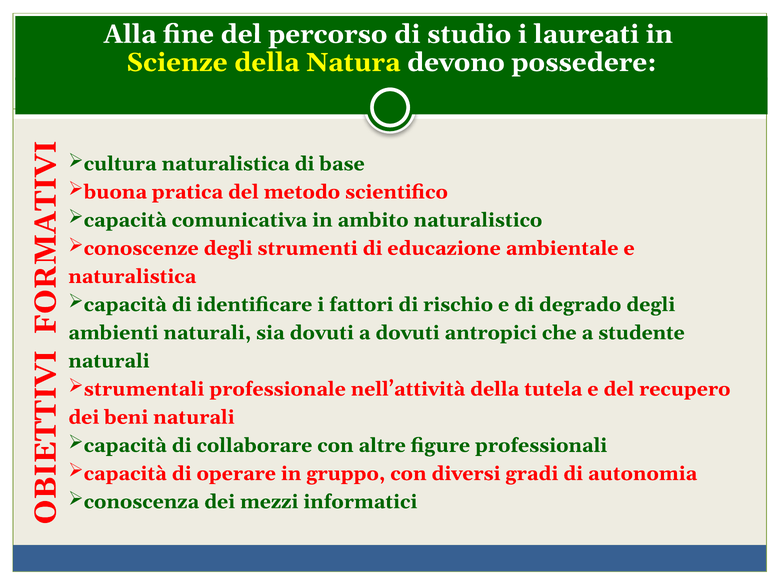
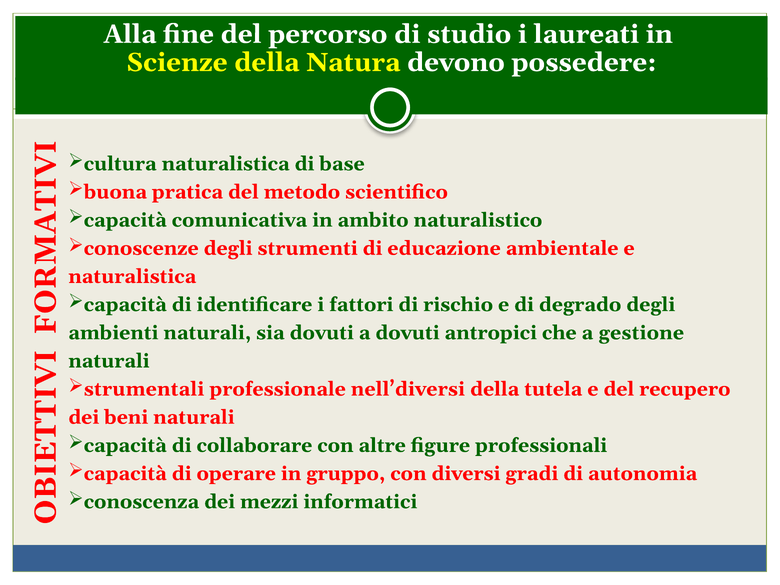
studente: studente -> gestione (641, 333)
nell’attività: nell’attività -> nell’diversi (408, 389)
